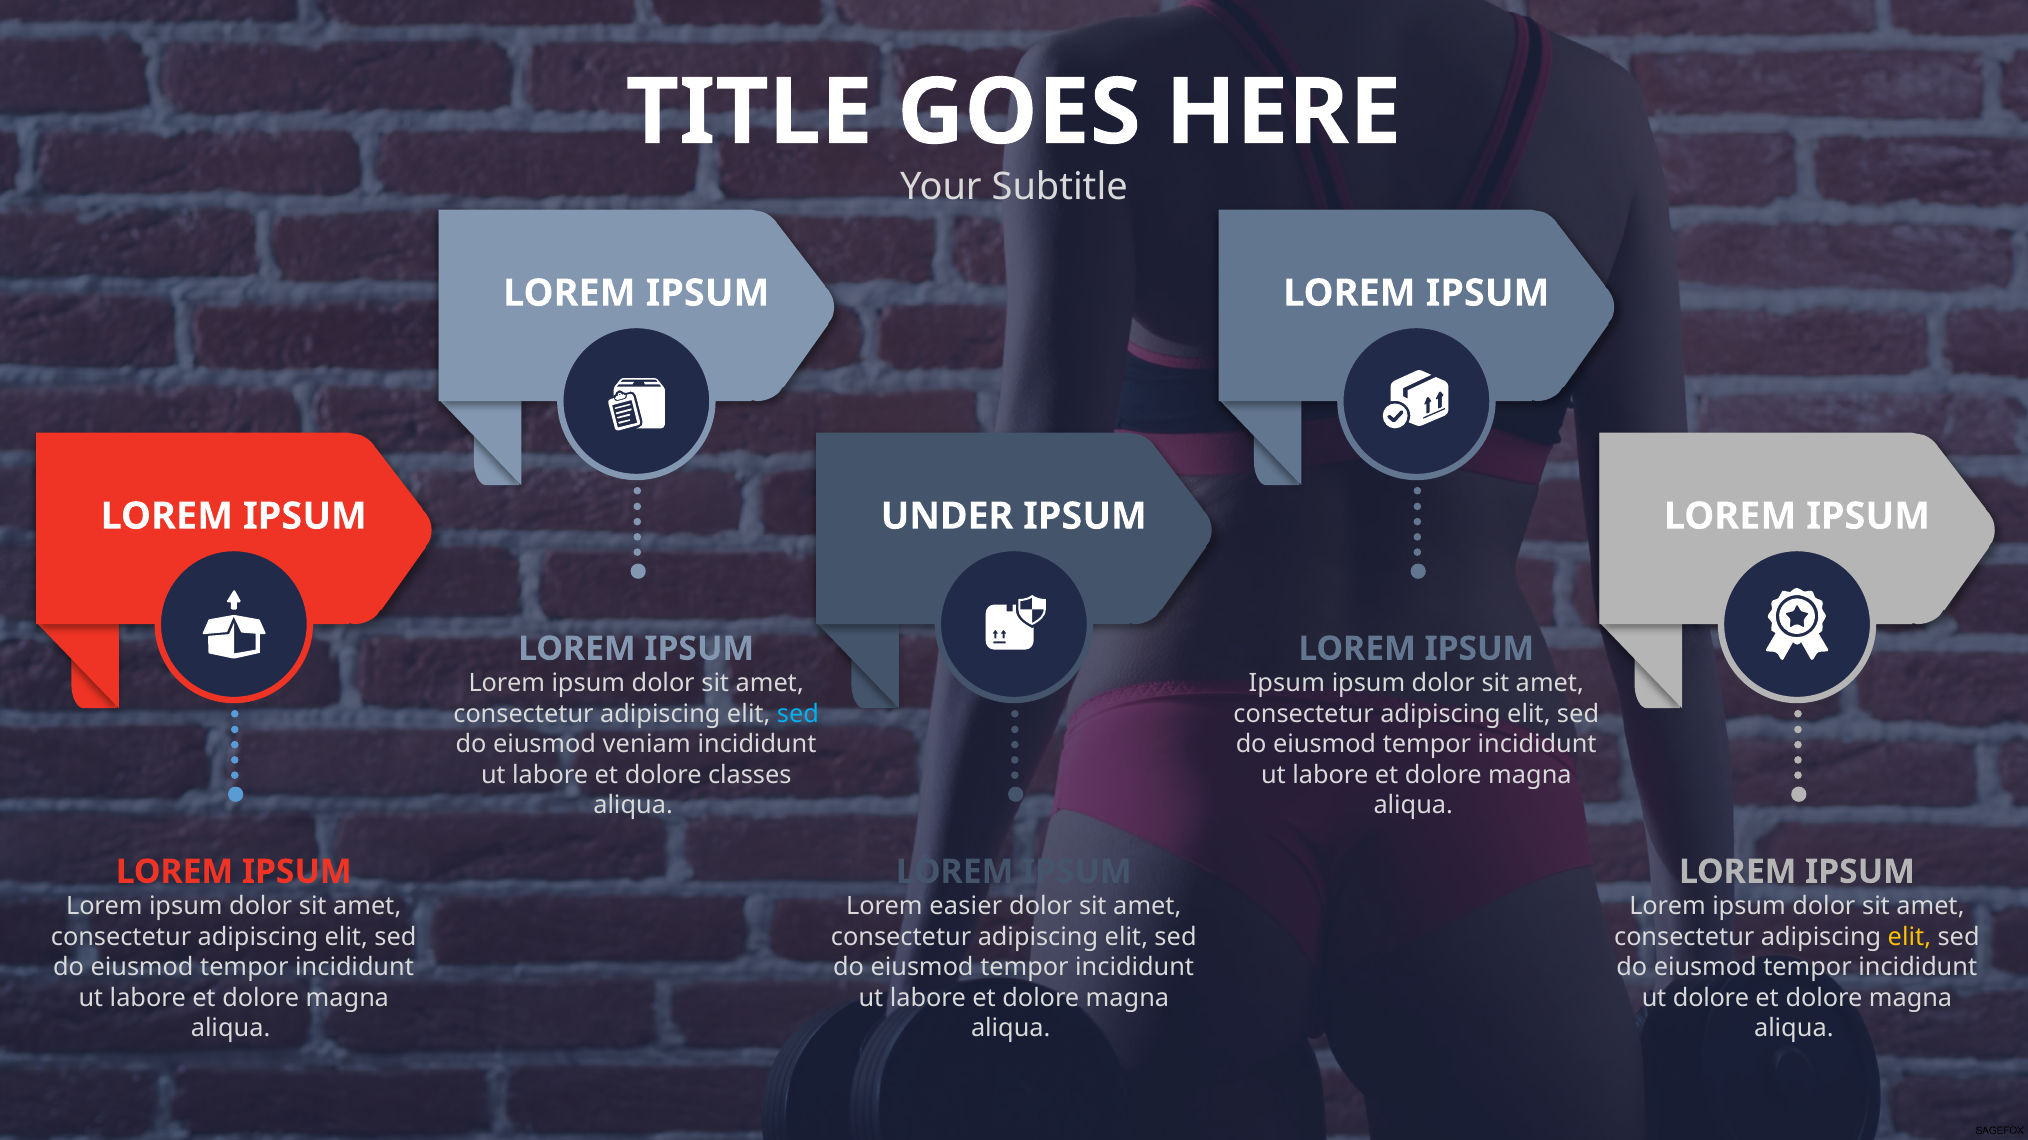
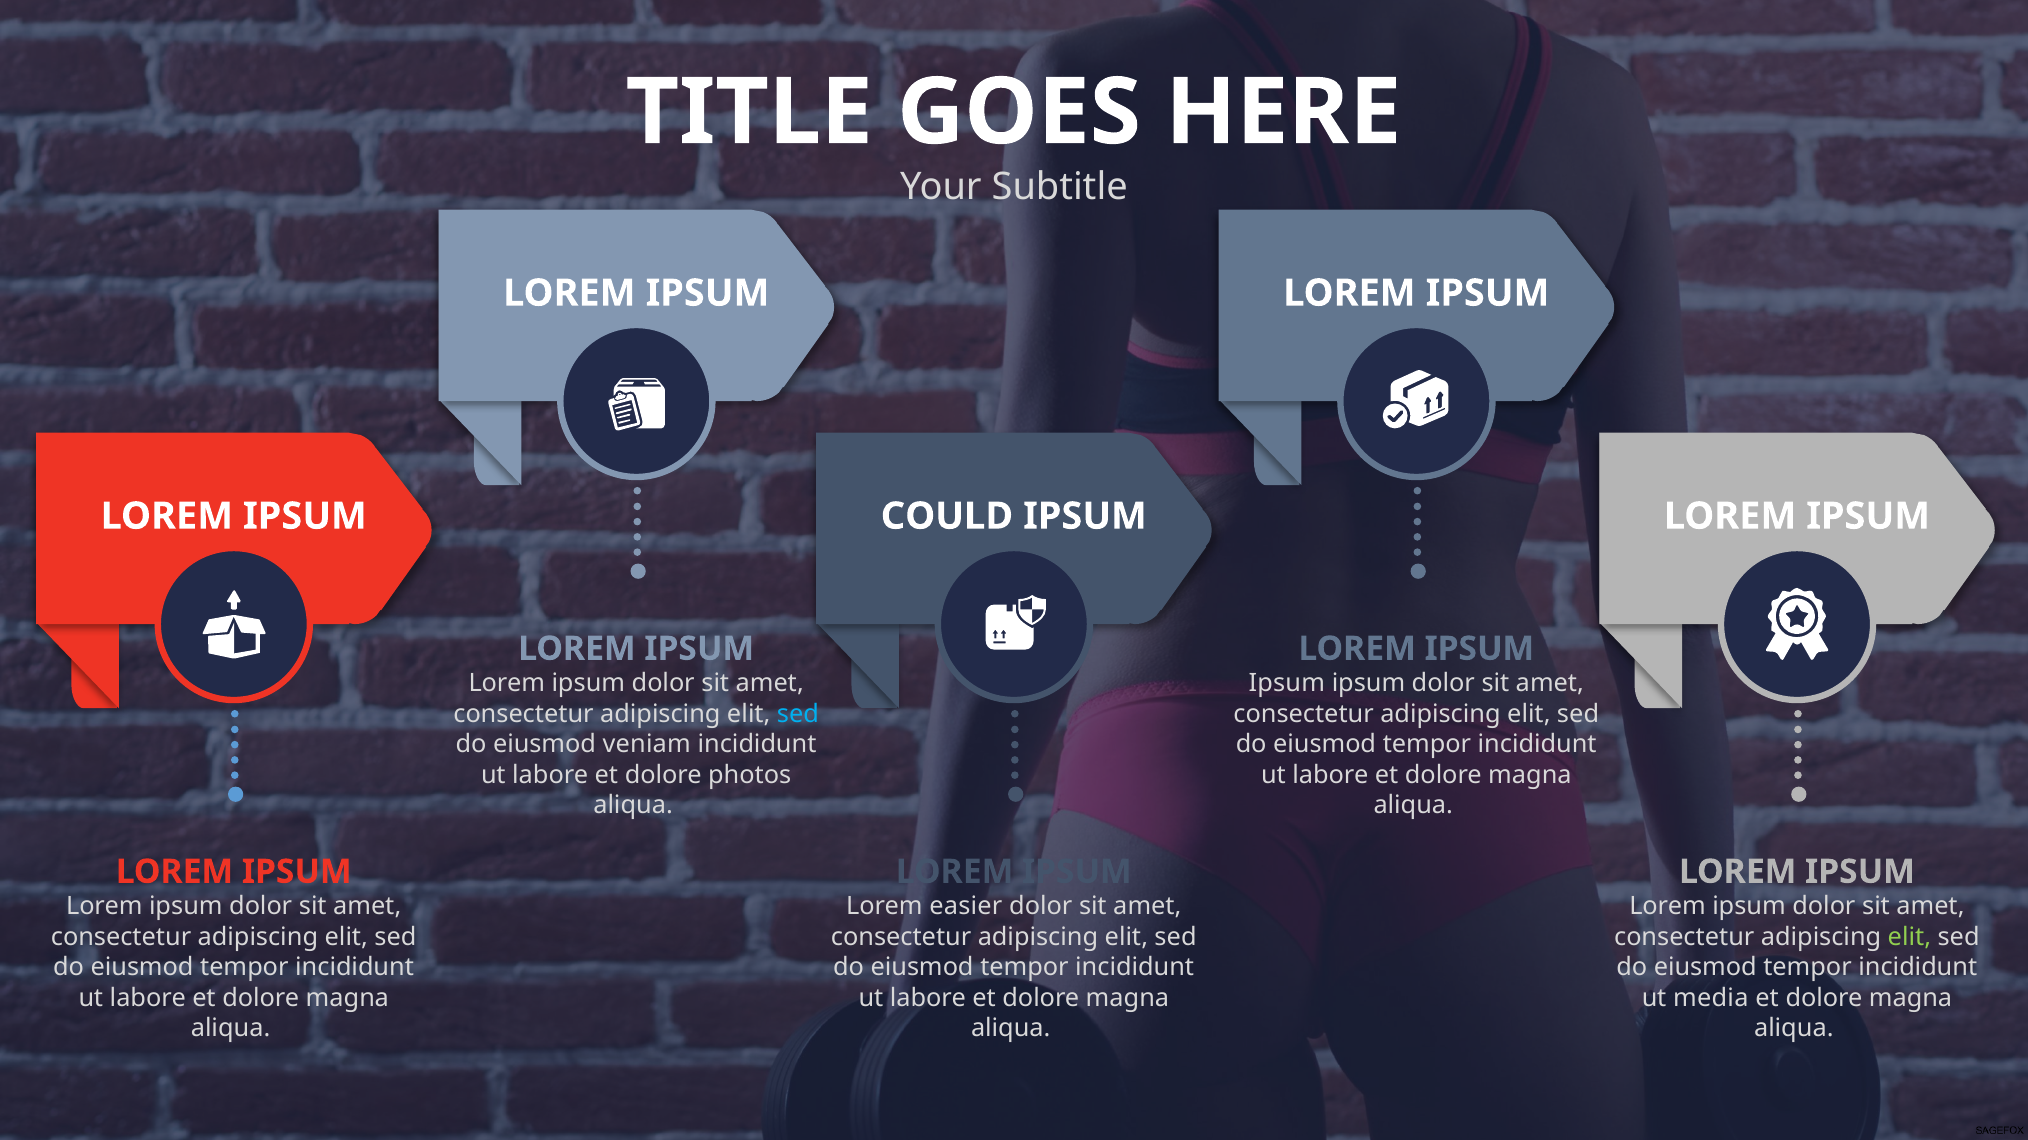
UNDER: UNDER -> COULD (947, 517)
classes: classes -> photos (750, 775)
elit colour: yellow -> light green (1909, 938)
ut dolore: dolore -> media (1711, 998)
